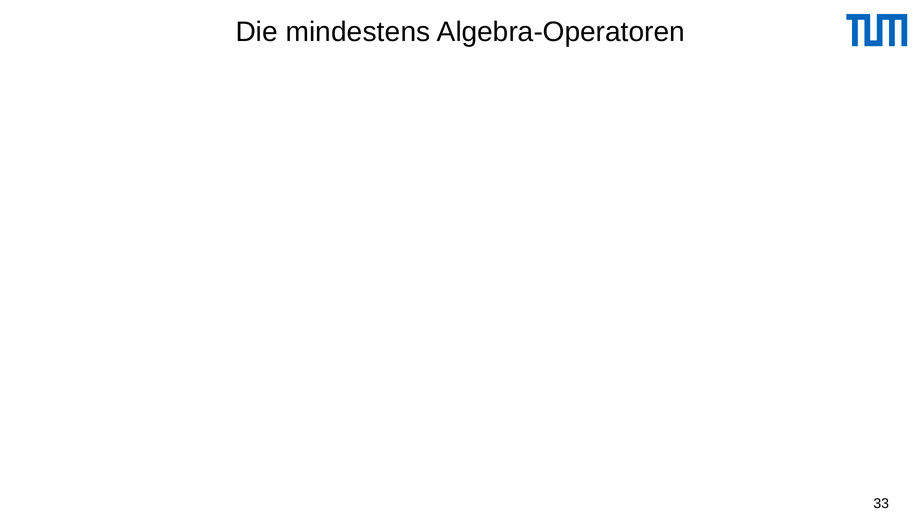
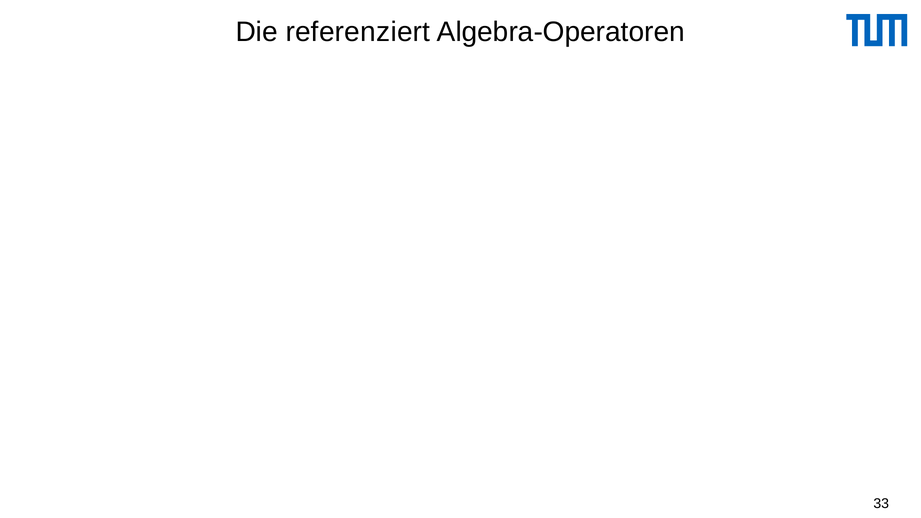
mindestens: mindestens -> referenziert (358, 32)
